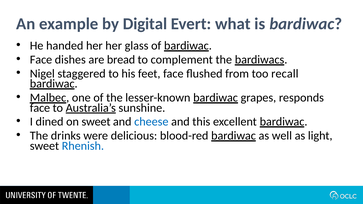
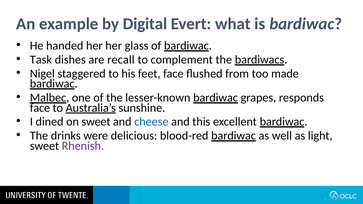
Face: Face -> Task (41, 60)
bread: bread -> recall (121, 60)
recall: recall -> made (285, 74)
Rhenish colour: blue -> purple (83, 146)
